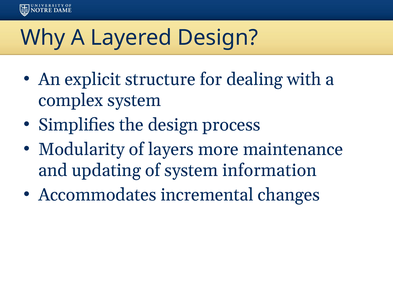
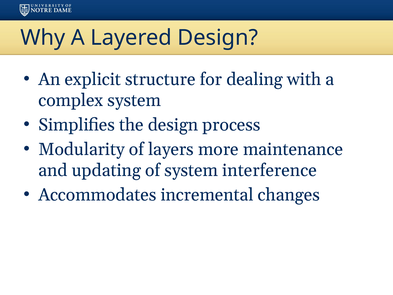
information: information -> interference (270, 170)
